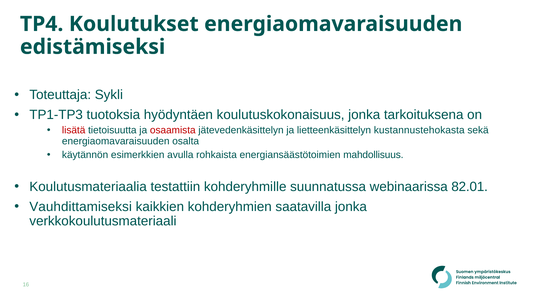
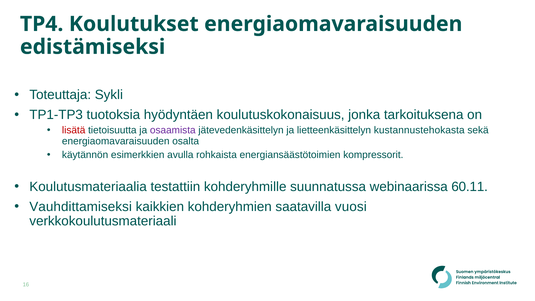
osaamista colour: red -> purple (173, 130)
mahdollisuus: mahdollisuus -> kompressorit (373, 155)
82.01: 82.01 -> 60.11 (470, 187)
saatavilla jonka: jonka -> vuosi (351, 207)
